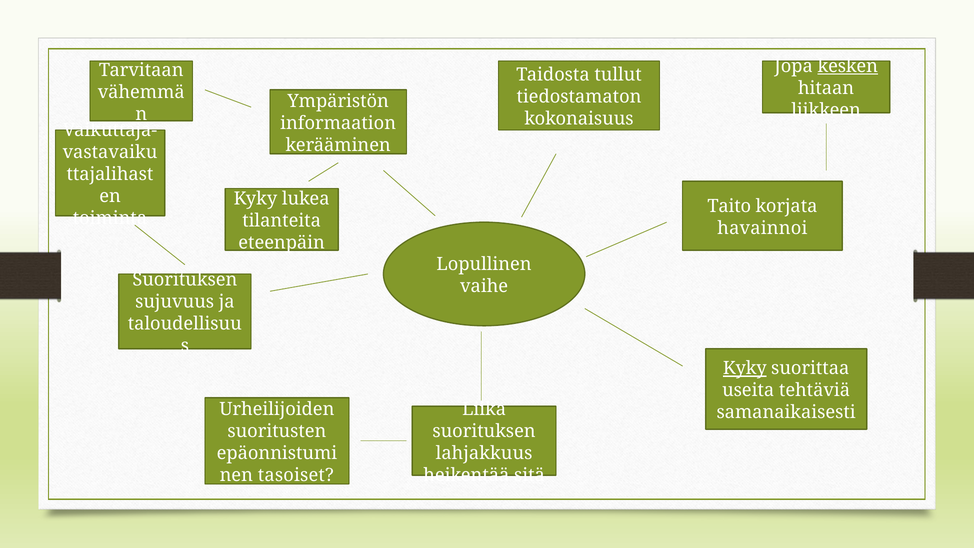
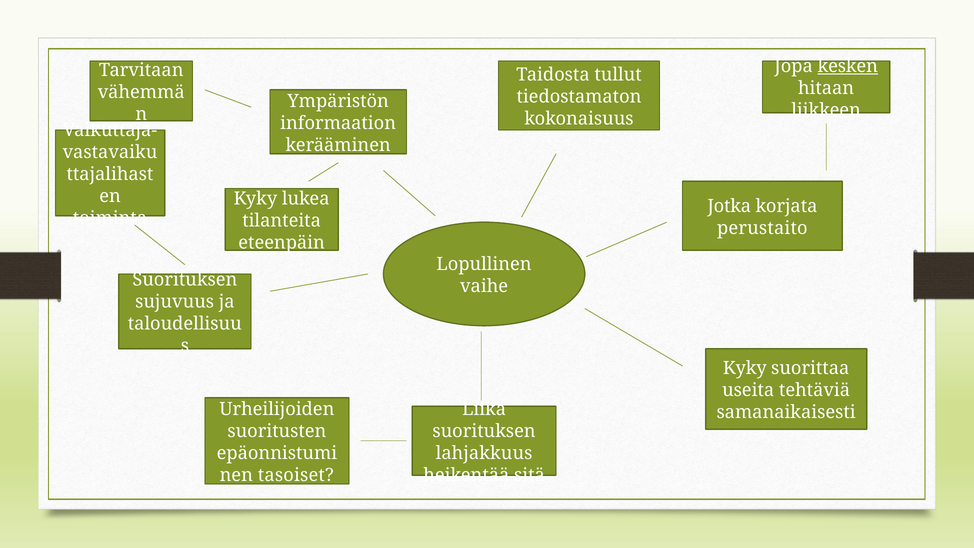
Taito: Taito -> Jotka (729, 206)
havainnoi: havainnoi -> perustaito (762, 228)
Kyky underline: present -> none (745, 368)
